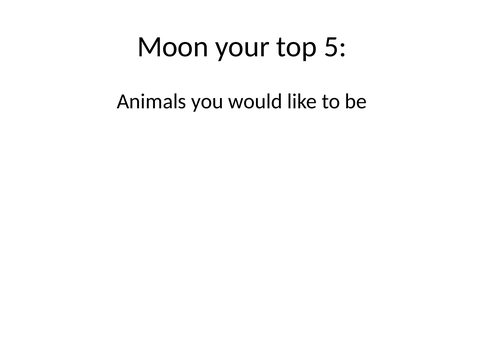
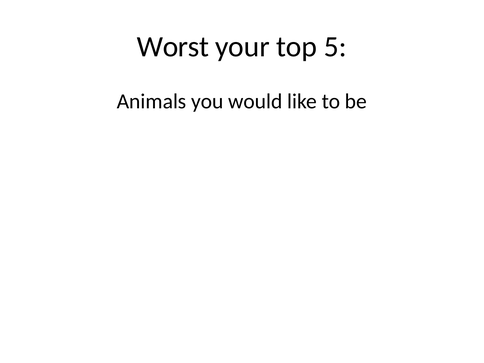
Moon: Moon -> Worst (173, 47)
